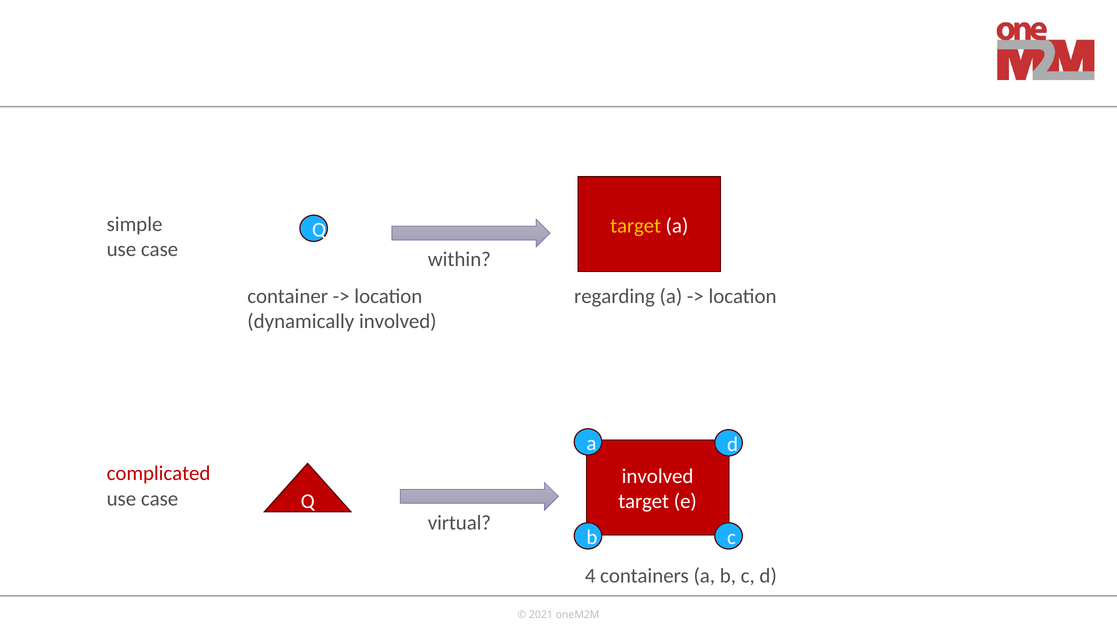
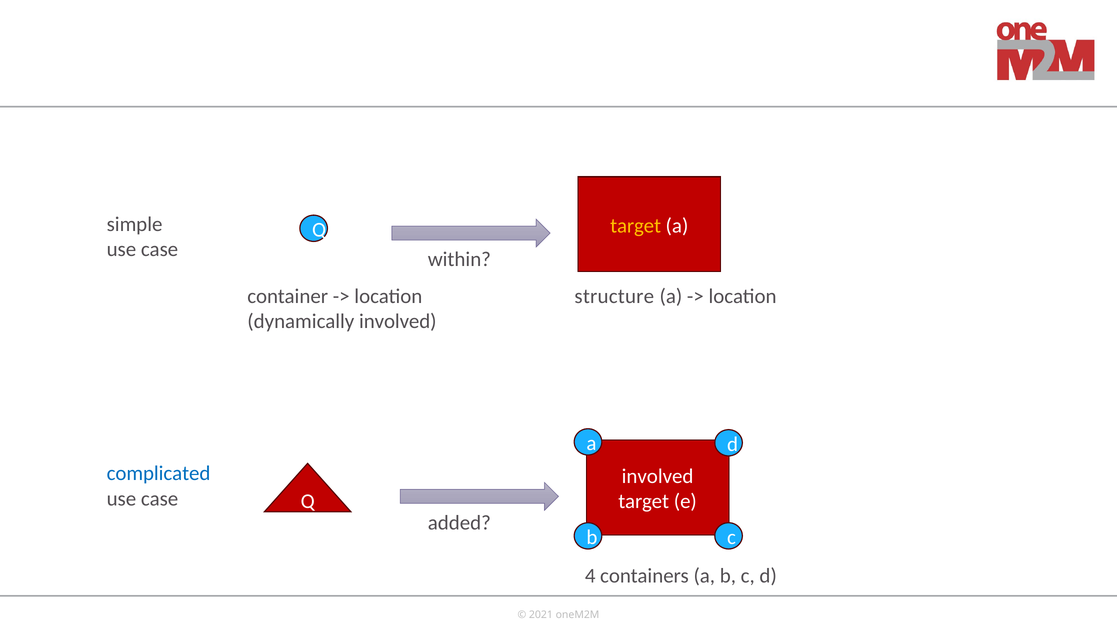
regarding: regarding -> structure (614, 296)
complicated colour: red -> blue (159, 474)
virtual: virtual -> added (459, 523)
